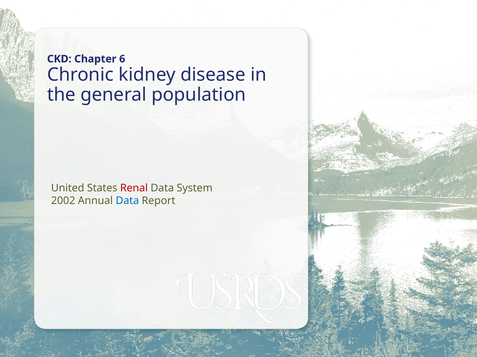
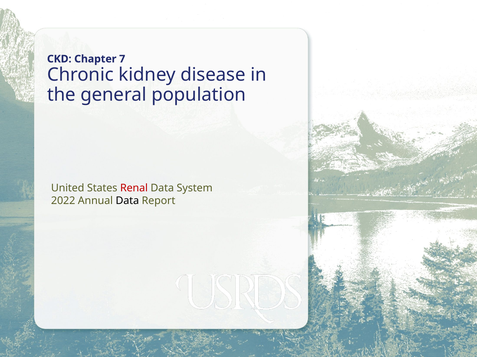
6: 6 -> 7 (122, 59)
2002: 2002 -> 2022 (63, 201)
Data colour: blue -> black (127, 201)
